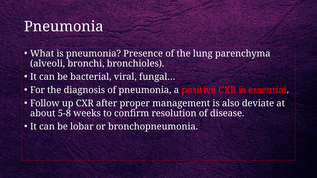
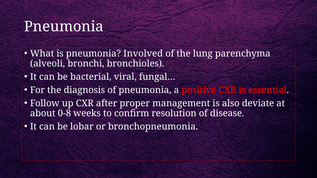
Presence: Presence -> Involved (143, 54)
5-8: 5-8 -> 0-8 (64, 113)
